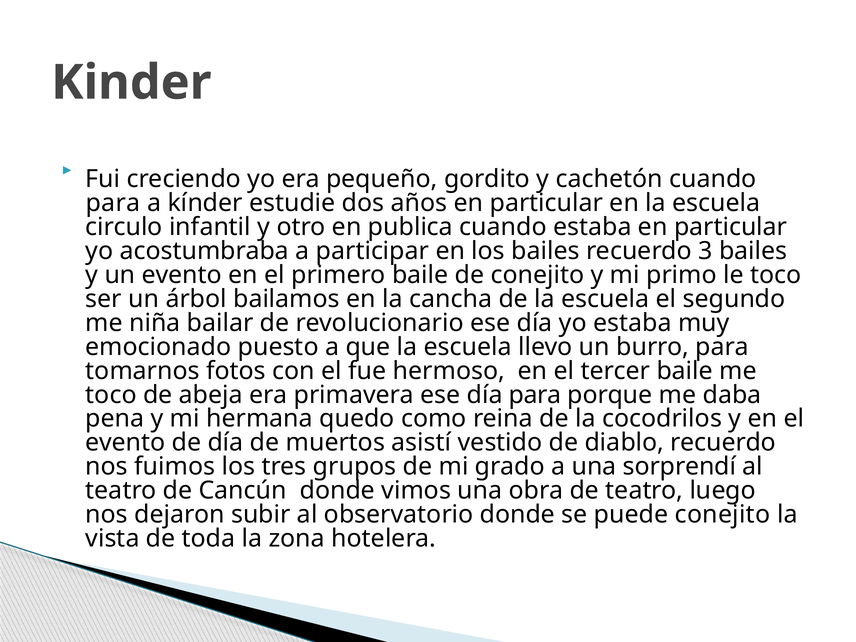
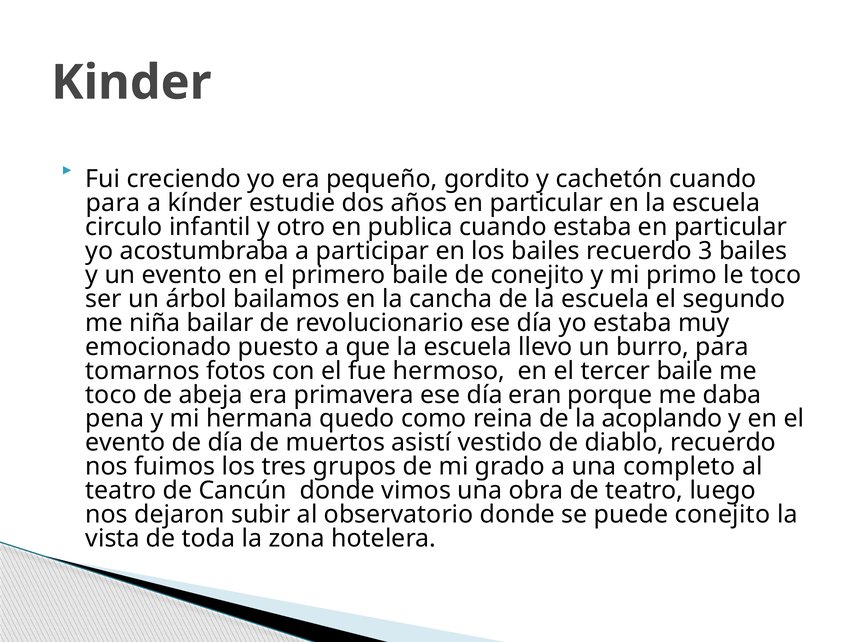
día para: para -> eran (535, 395)
cocodrilos: cocodrilos -> acoplando (662, 419)
sorprendí: sorprendí -> completo (679, 467)
